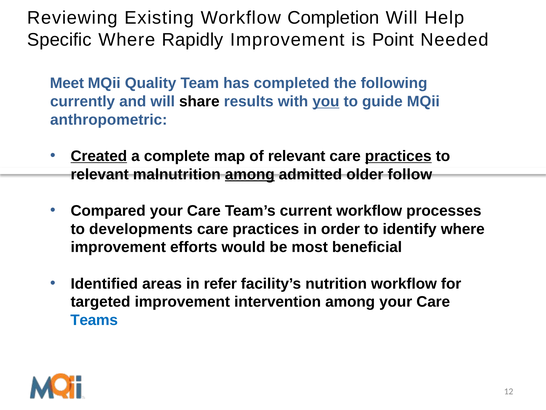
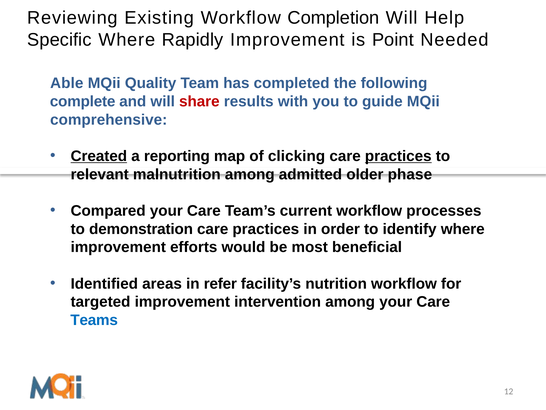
Meet: Meet -> Able (67, 83)
currently: currently -> complete (83, 101)
share colour: black -> red (199, 101)
you underline: present -> none (326, 101)
anthropometric: anthropometric -> comprehensive (109, 120)
complete: complete -> reporting (177, 156)
of relevant: relevant -> clicking (297, 156)
among underline: present -> none (250, 174)
follow: follow -> phase (410, 174)
developments: developments -> demonstration (141, 229)
